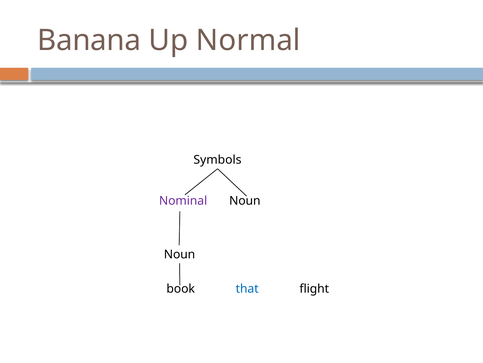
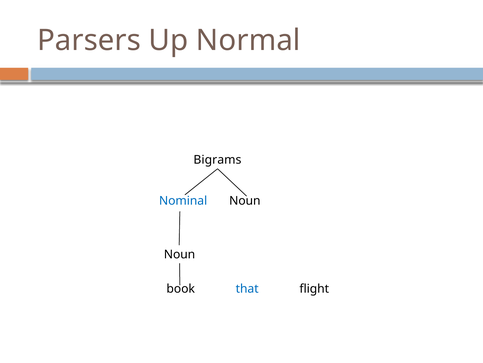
Banana: Banana -> Parsers (89, 40)
Symbols: Symbols -> Bigrams (217, 160)
Nominal colour: purple -> blue (183, 200)
